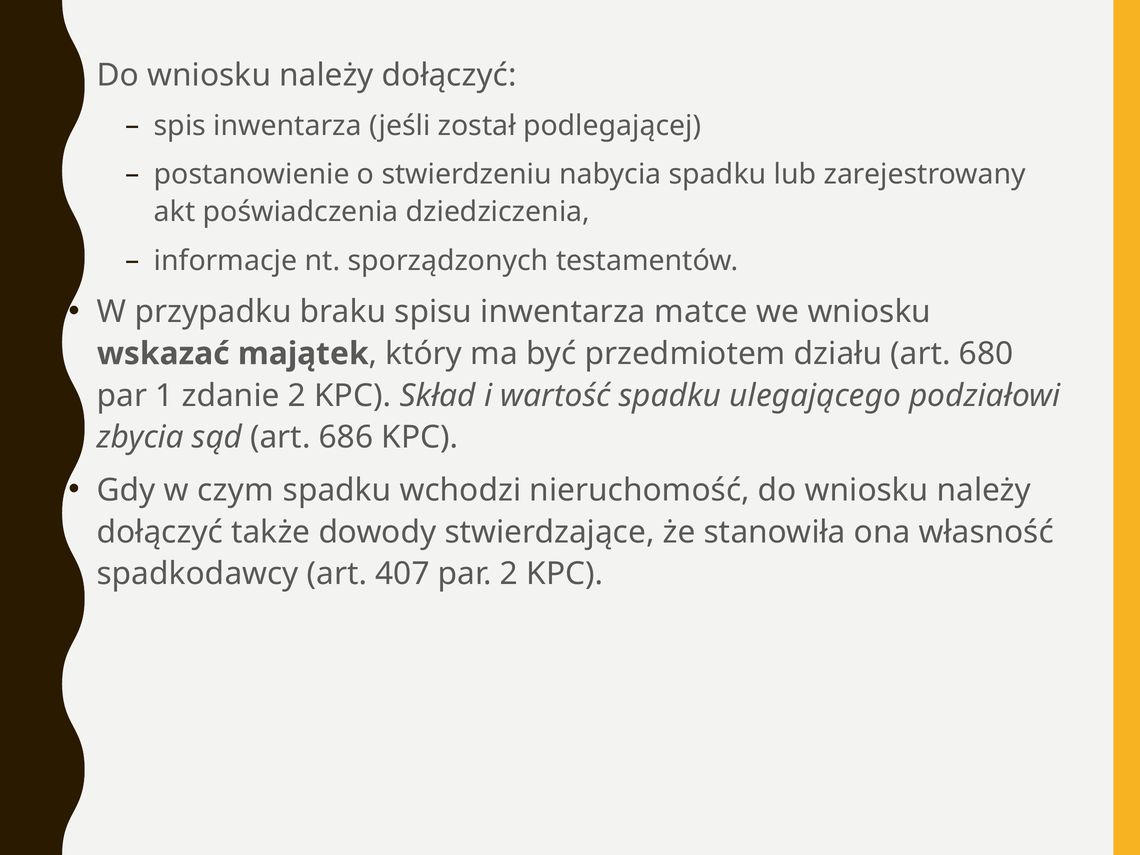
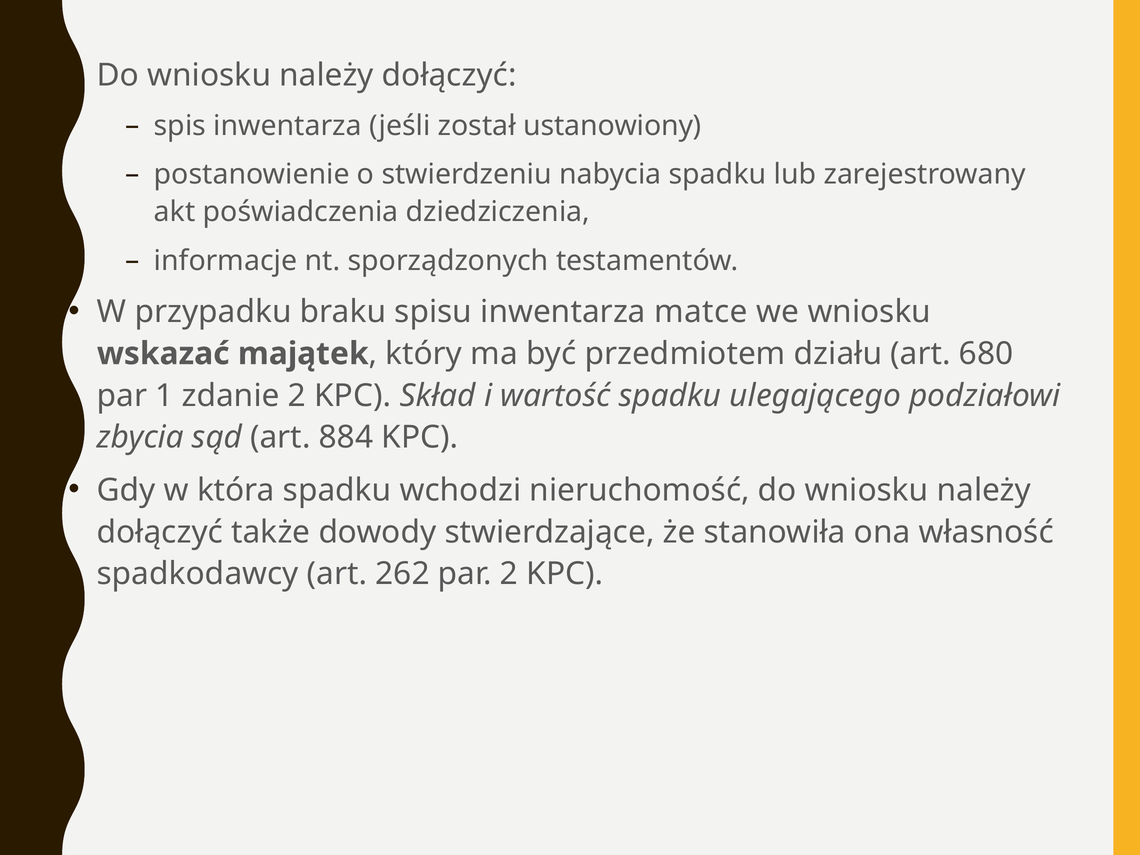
podlegającej: podlegającej -> ustanowiony (612, 126)
686: 686 -> 884 (346, 437)
czym: czym -> która (236, 490)
407: 407 -> 262 (402, 574)
